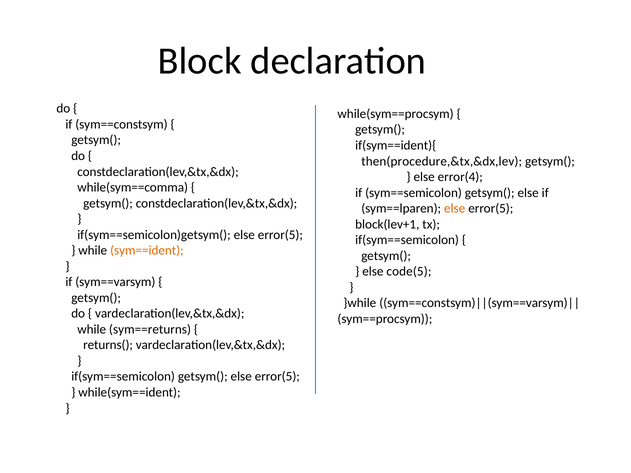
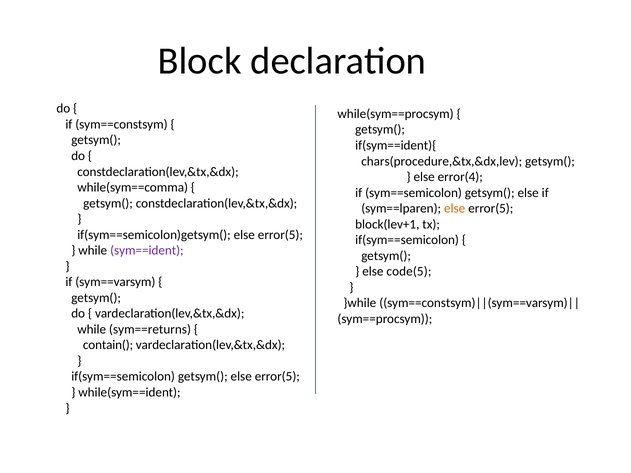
then(procedure,&tx,&dx,lev: then(procedure,&tx,&dx,lev -> chars(procedure,&tx,&dx,lev (442, 161)
sym==ident colour: orange -> purple (147, 251)
returns(: returns( -> contain( (108, 345)
